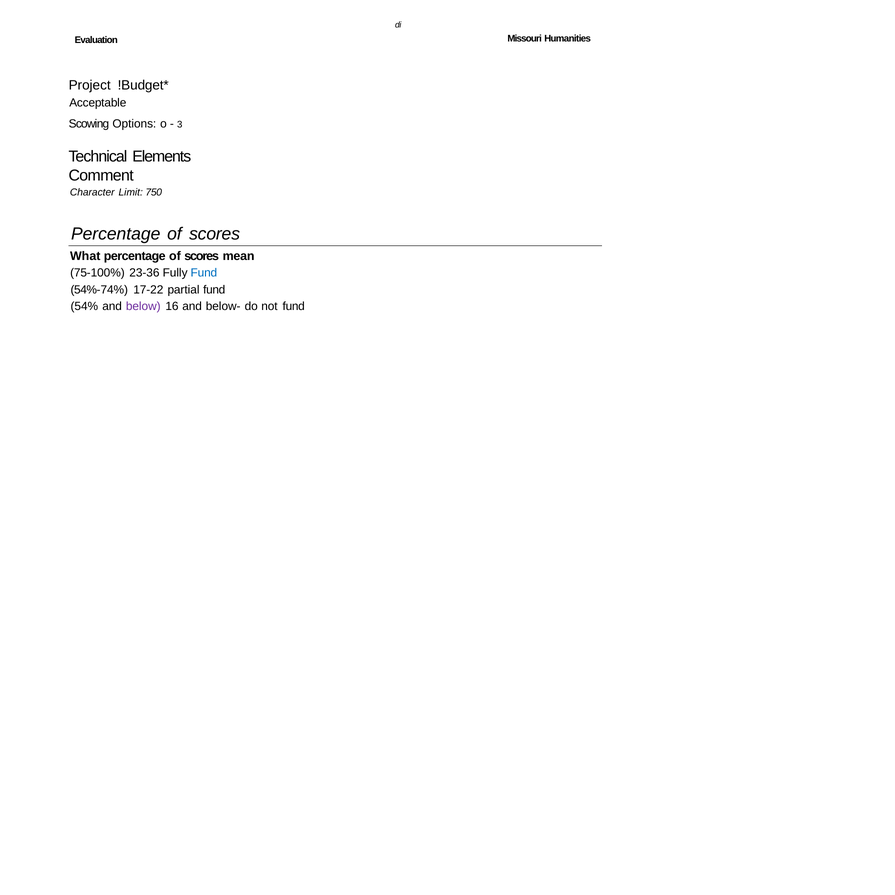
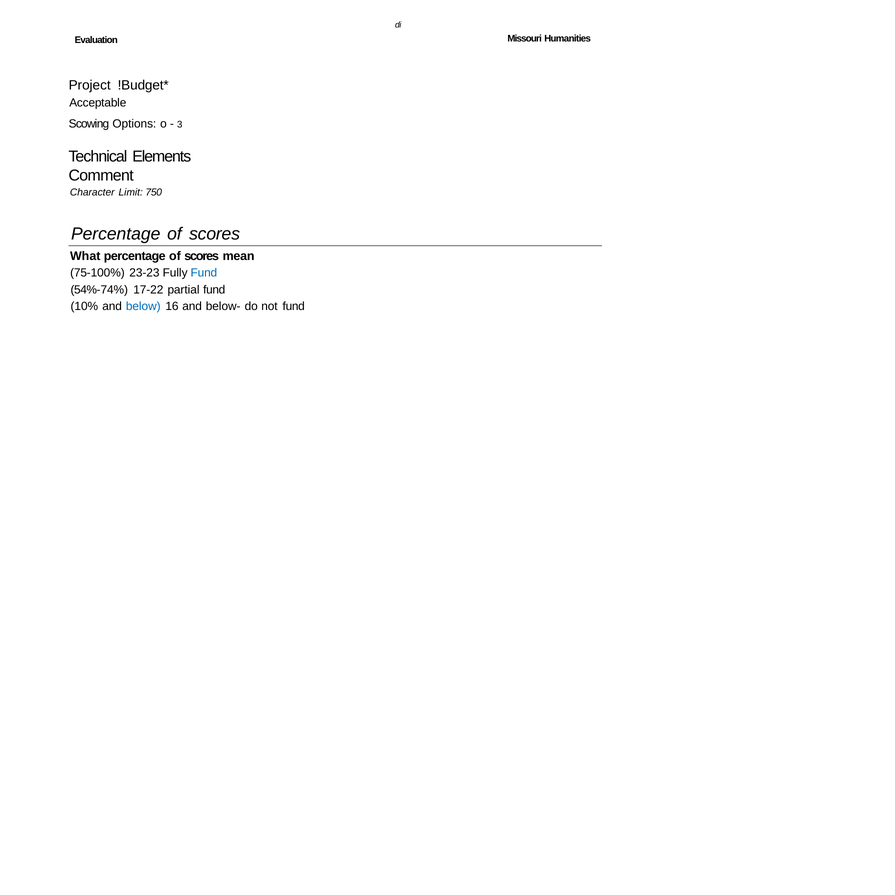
23-36: 23-36 -> 23-23 (144, 273)
54%: 54% -> 10% (84, 306)
below colour: purple -> blue (143, 306)
